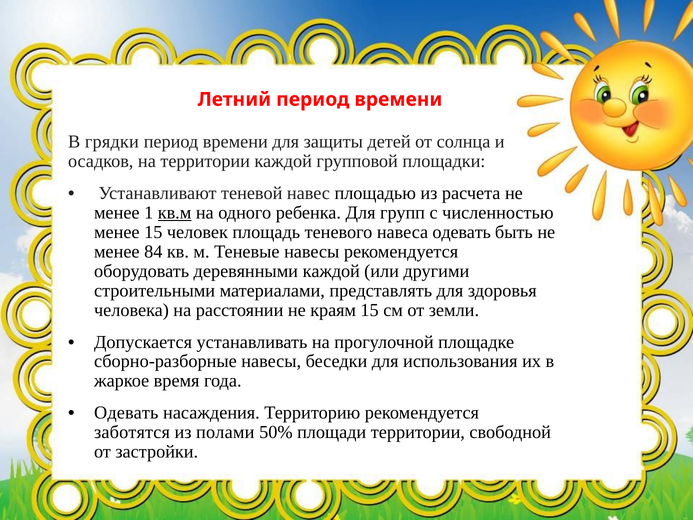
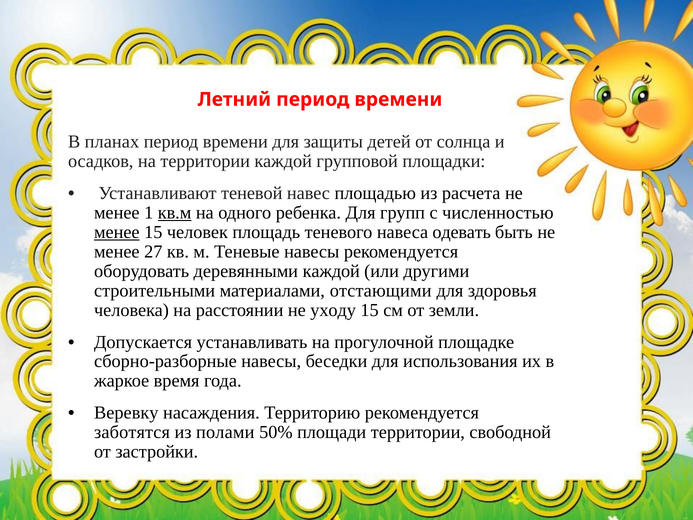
грядки: грядки -> планах (112, 142)
менее underline: none -> present (117, 232)
84: 84 -> 27 (153, 252)
представлять: представлять -> отстающими (381, 290)
краям: краям -> уходу (333, 310)
Одевать: Одевать -> Веревку (126, 413)
